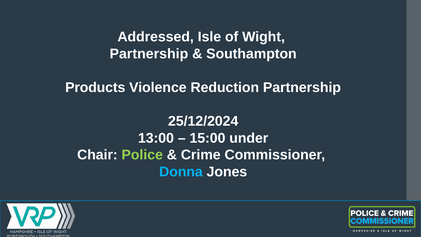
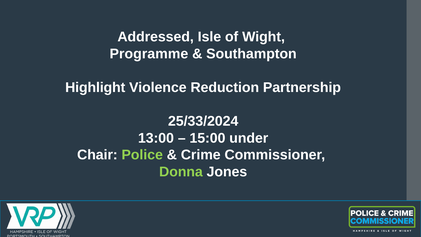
Partnership: Partnership -> Programme (149, 54)
Products: Products -> Highlight (95, 88)
25/12/2024: 25/12/2024 -> 25/33/2024 (203, 121)
Donna colour: light blue -> light green (181, 172)
